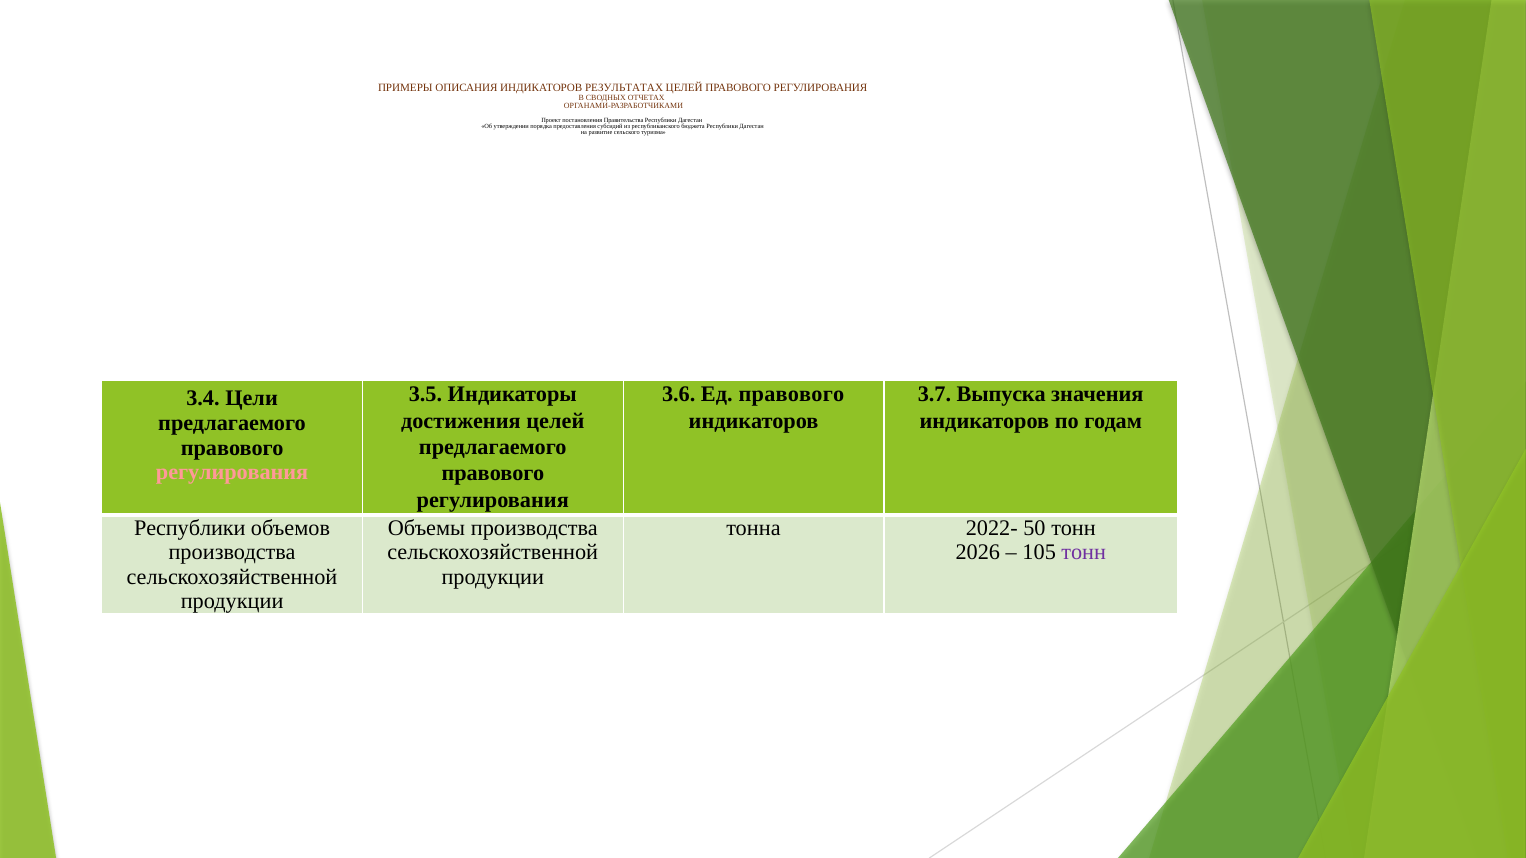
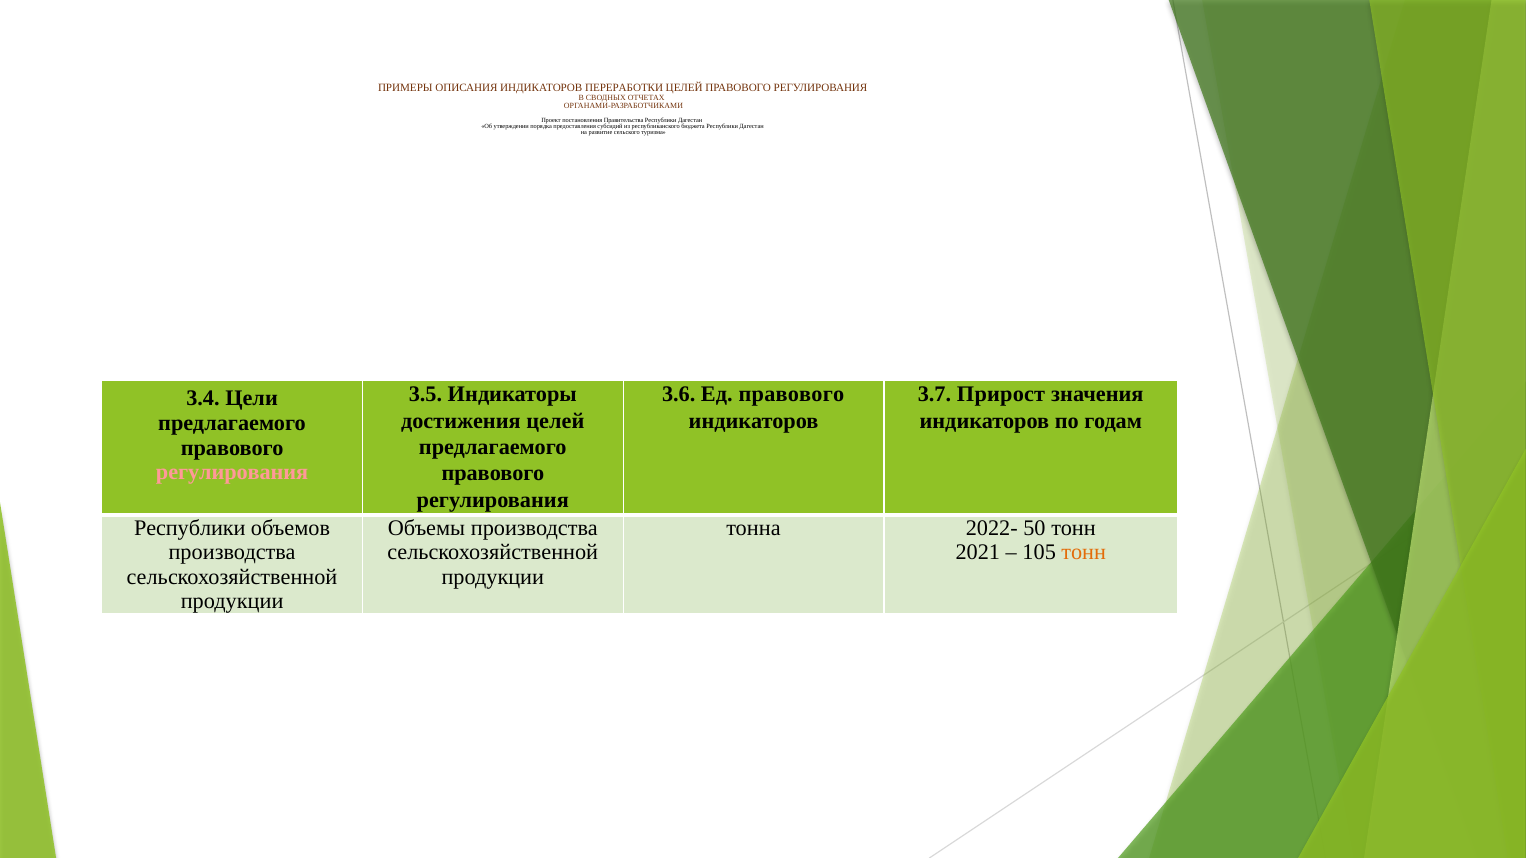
РЕЗУЛЬТАТАХ: РЕЗУЛЬТАТАХ -> ПЕРЕРАБОТКИ (624, 88)
Выпуска: Выпуска -> Прирост (1001, 395)
2026: 2026 -> 2021 (978, 553)
тонн colour: purple -> orange (1084, 553)
